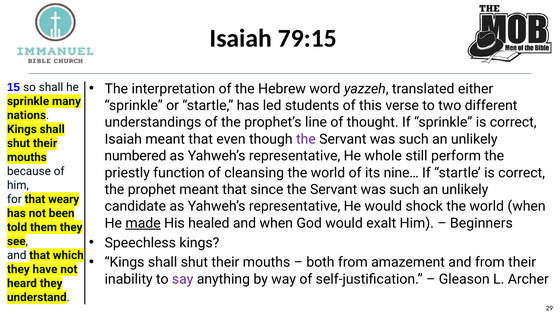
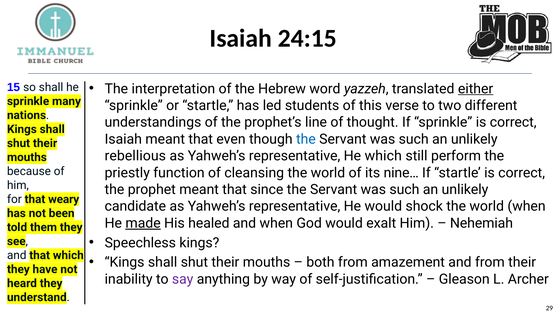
79:15: 79:15 -> 24:15 (307, 38)
either underline: none -> present (476, 89)
the colour: purple -> blue (306, 139)
numbered: numbered -> rebellious (135, 156)
He whole: whole -> which (383, 156)
Beginners: Beginners -> Nehemiah (481, 223)
